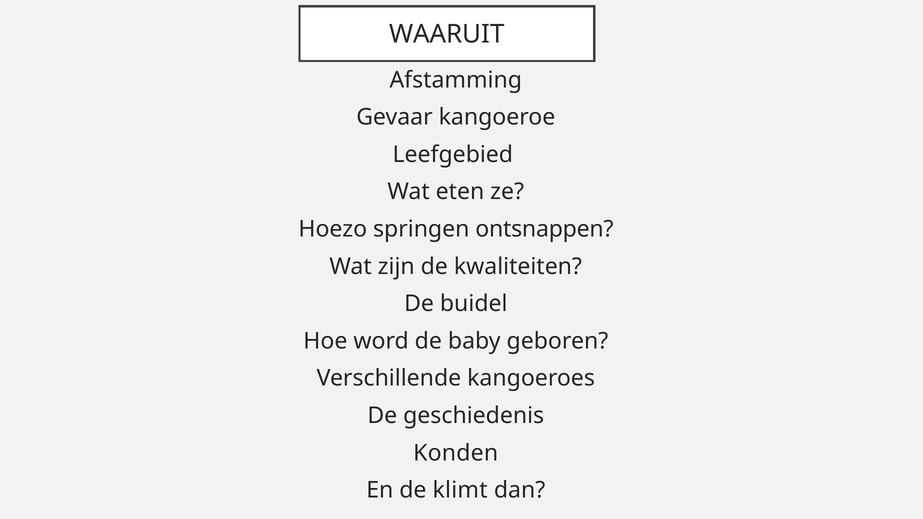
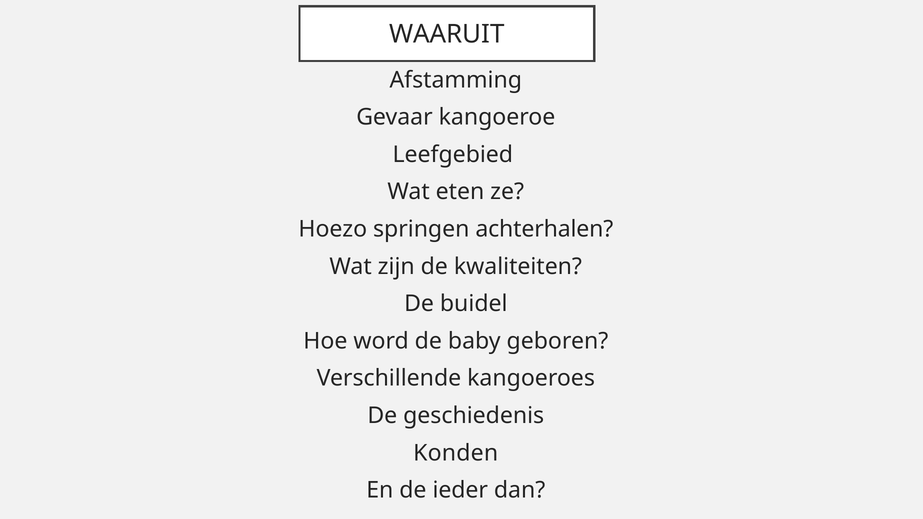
ontsnappen: ontsnappen -> achterhalen (544, 229)
klimt: klimt -> ieder (460, 490)
